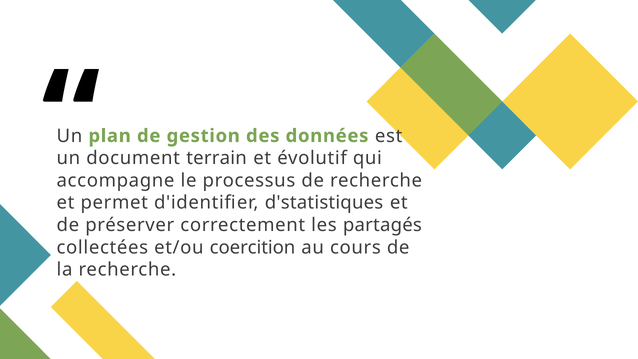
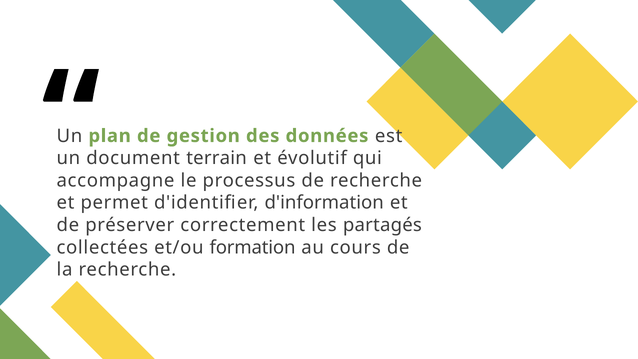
d'statistiques: d'statistiques -> d'information (324, 203)
coercition: coercition -> formation (253, 247)
